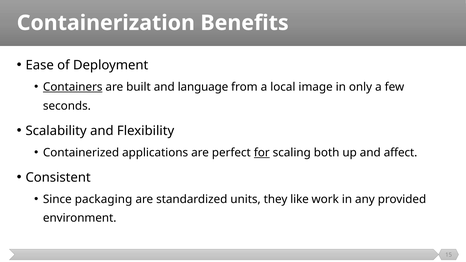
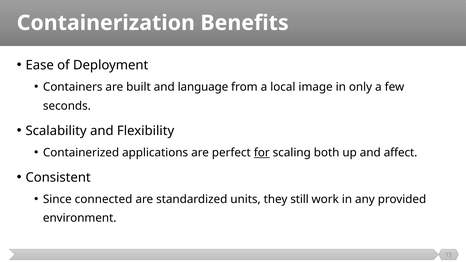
Containers underline: present -> none (73, 87)
packaging: packaging -> connected (104, 199)
like: like -> still (300, 199)
